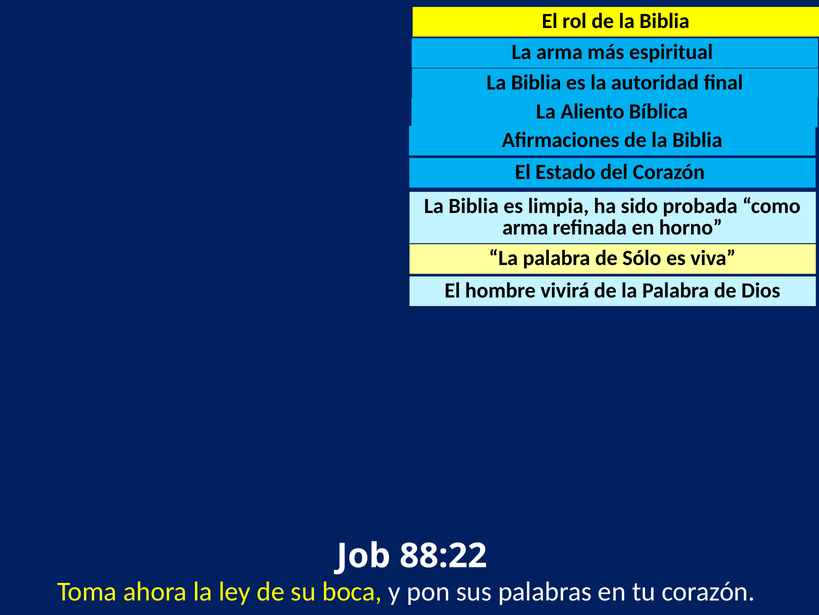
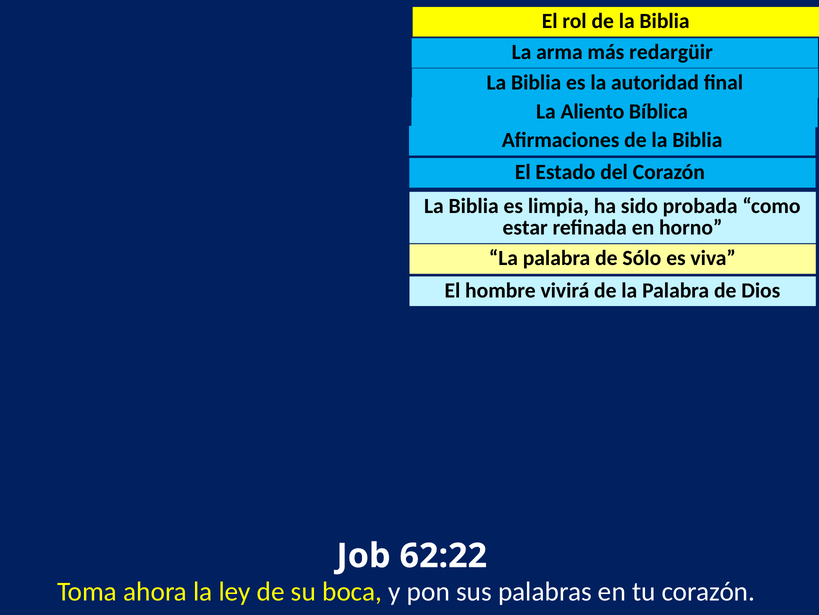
espiritual: espiritual -> redargüir (671, 52)
arma: arma -> estar (525, 227)
88:22: 88:22 -> 62:22 (443, 555)
